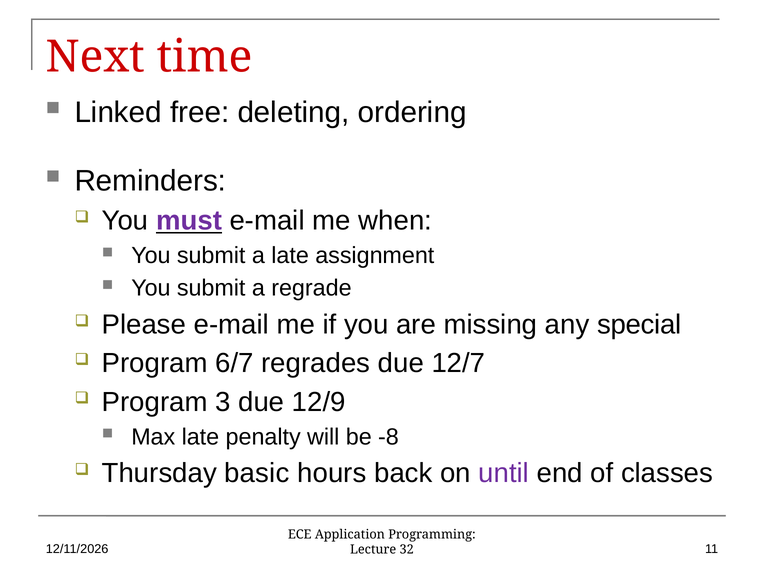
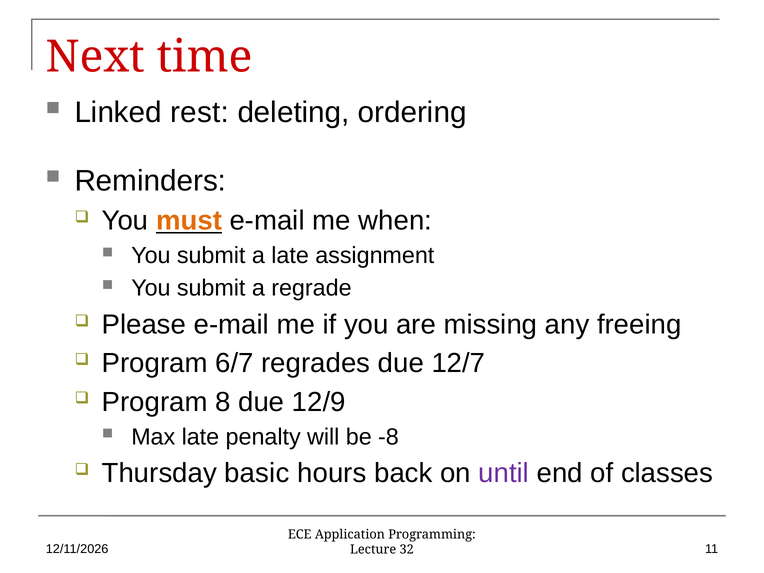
free: free -> rest (200, 112)
must colour: purple -> orange (189, 221)
special: special -> freeing (639, 325)
3: 3 -> 8 (223, 402)
